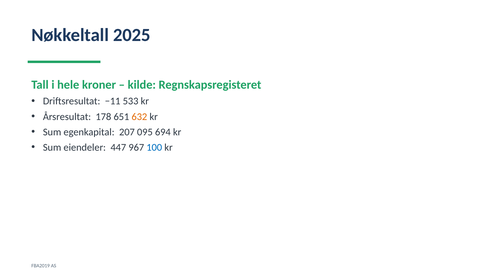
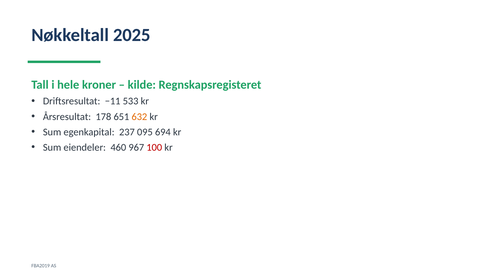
207: 207 -> 237 (127, 132)
447: 447 -> 460 (118, 148)
100 colour: blue -> red (154, 148)
